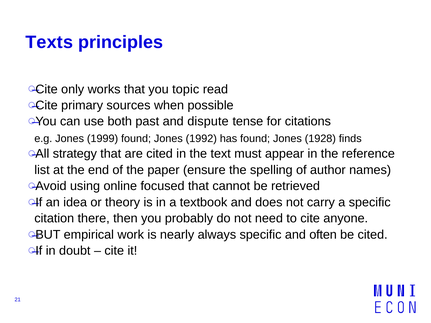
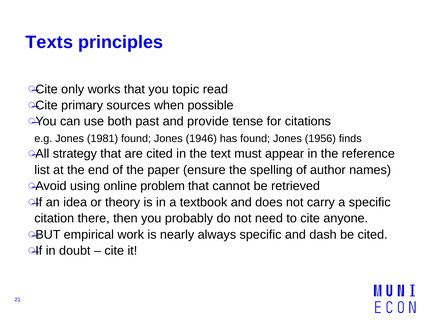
dispute: dispute -> provide (208, 122)
1999: 1999 -> 1981 (103, 139)
1992: 1992 -> 1946 (201, 139)
1928: 1928 -> 1956 (320, 139)
focused: focused -> problem (163, 186)
often: often -> dash (323, 235)
